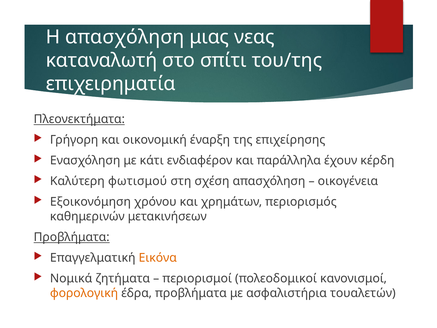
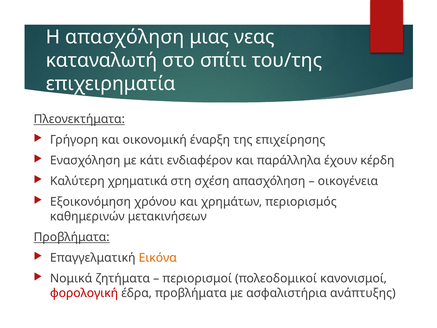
φωτισμού: φωτισμού -> χρηματικά (138, 181)
φορολογική colour: orange -> red (84, 293)
τουαλετών: τουαλετών -> ανάπτυξης (363, 293)
